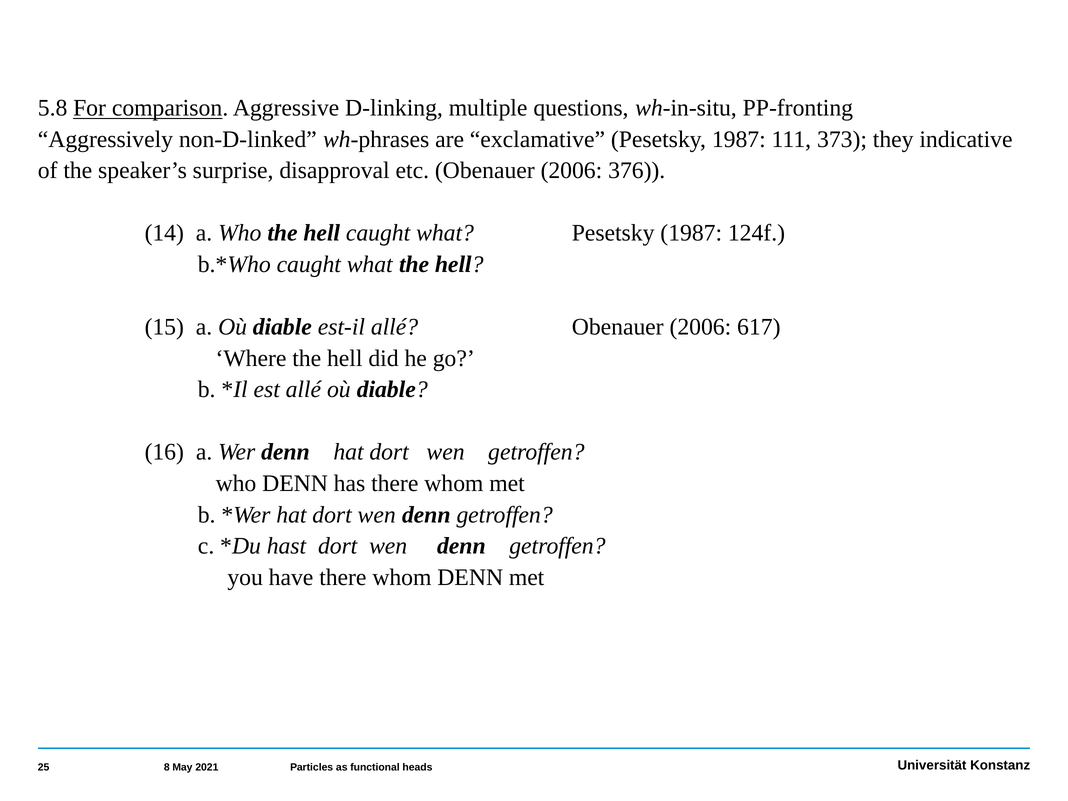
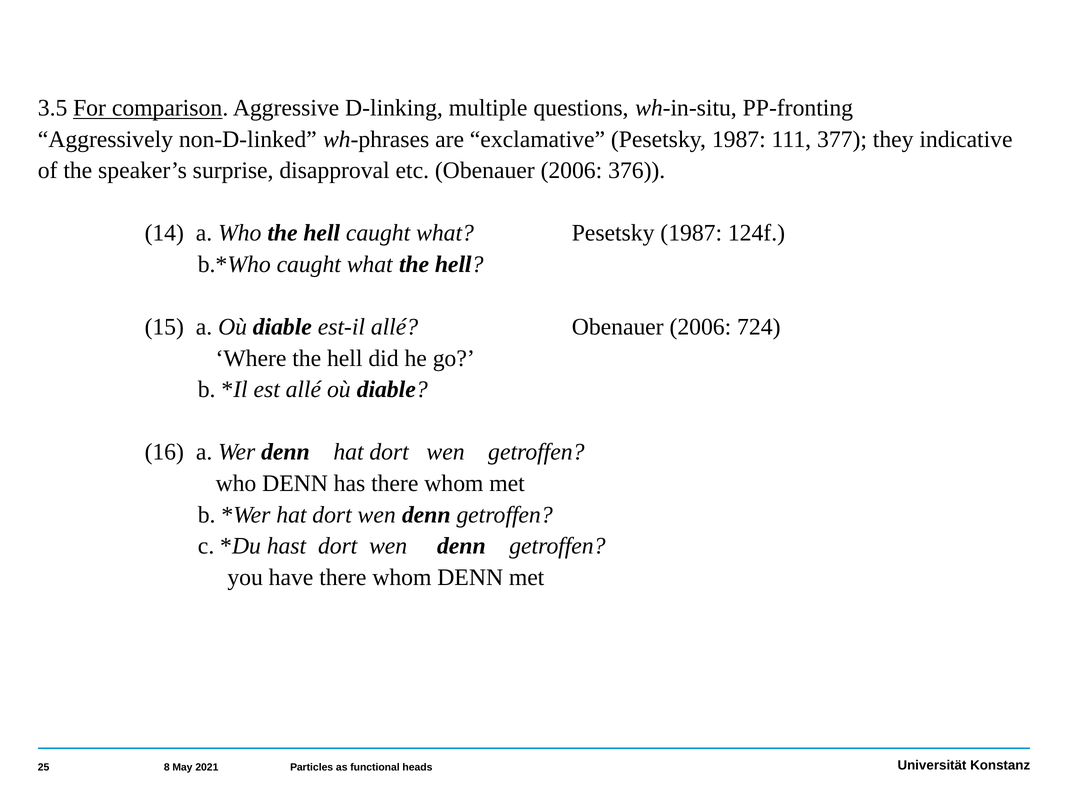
5.8: 5.8 -> 3.5 (53, 108)
373: 373 -> 377 (842, 139)
617: 617 -> 724 (759, 327)
